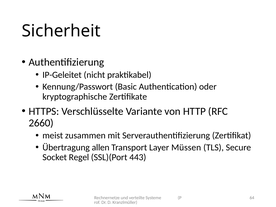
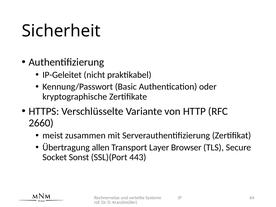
Müssen: Müssen -> Browser (186, 147)
Regel: Regel -> Sonst (79, 157)
